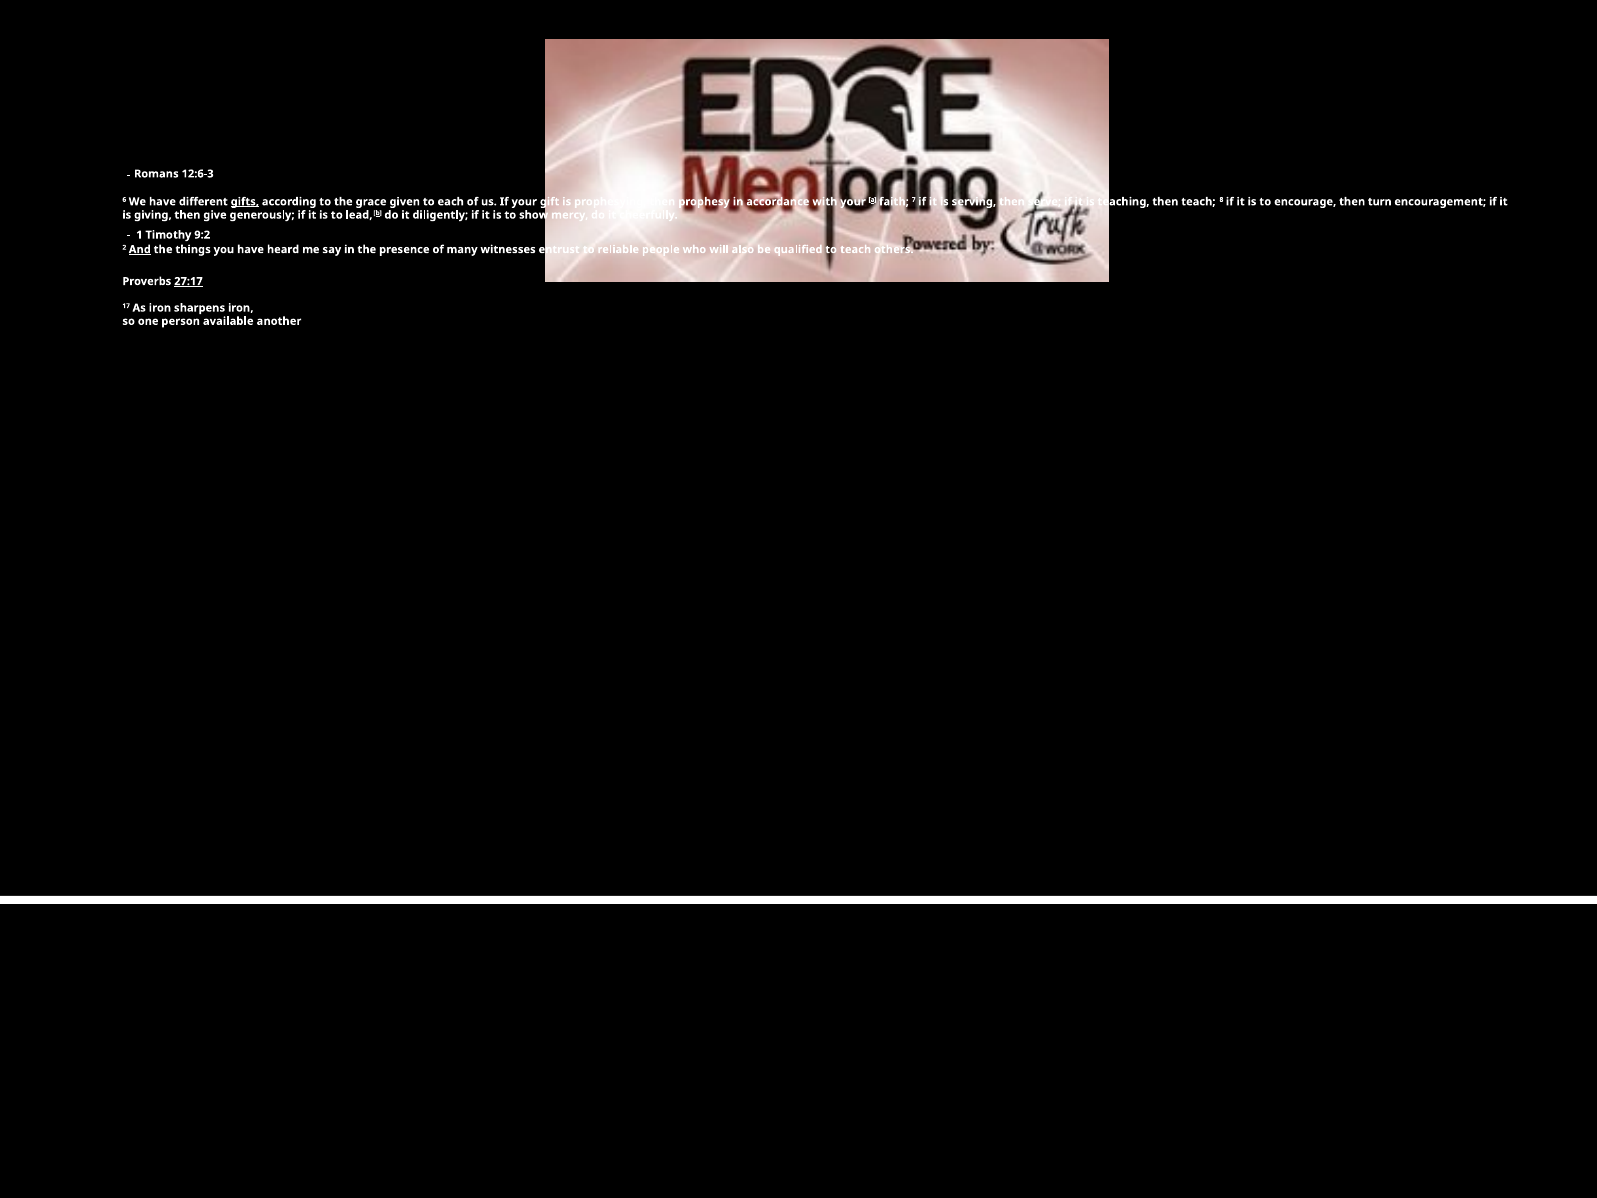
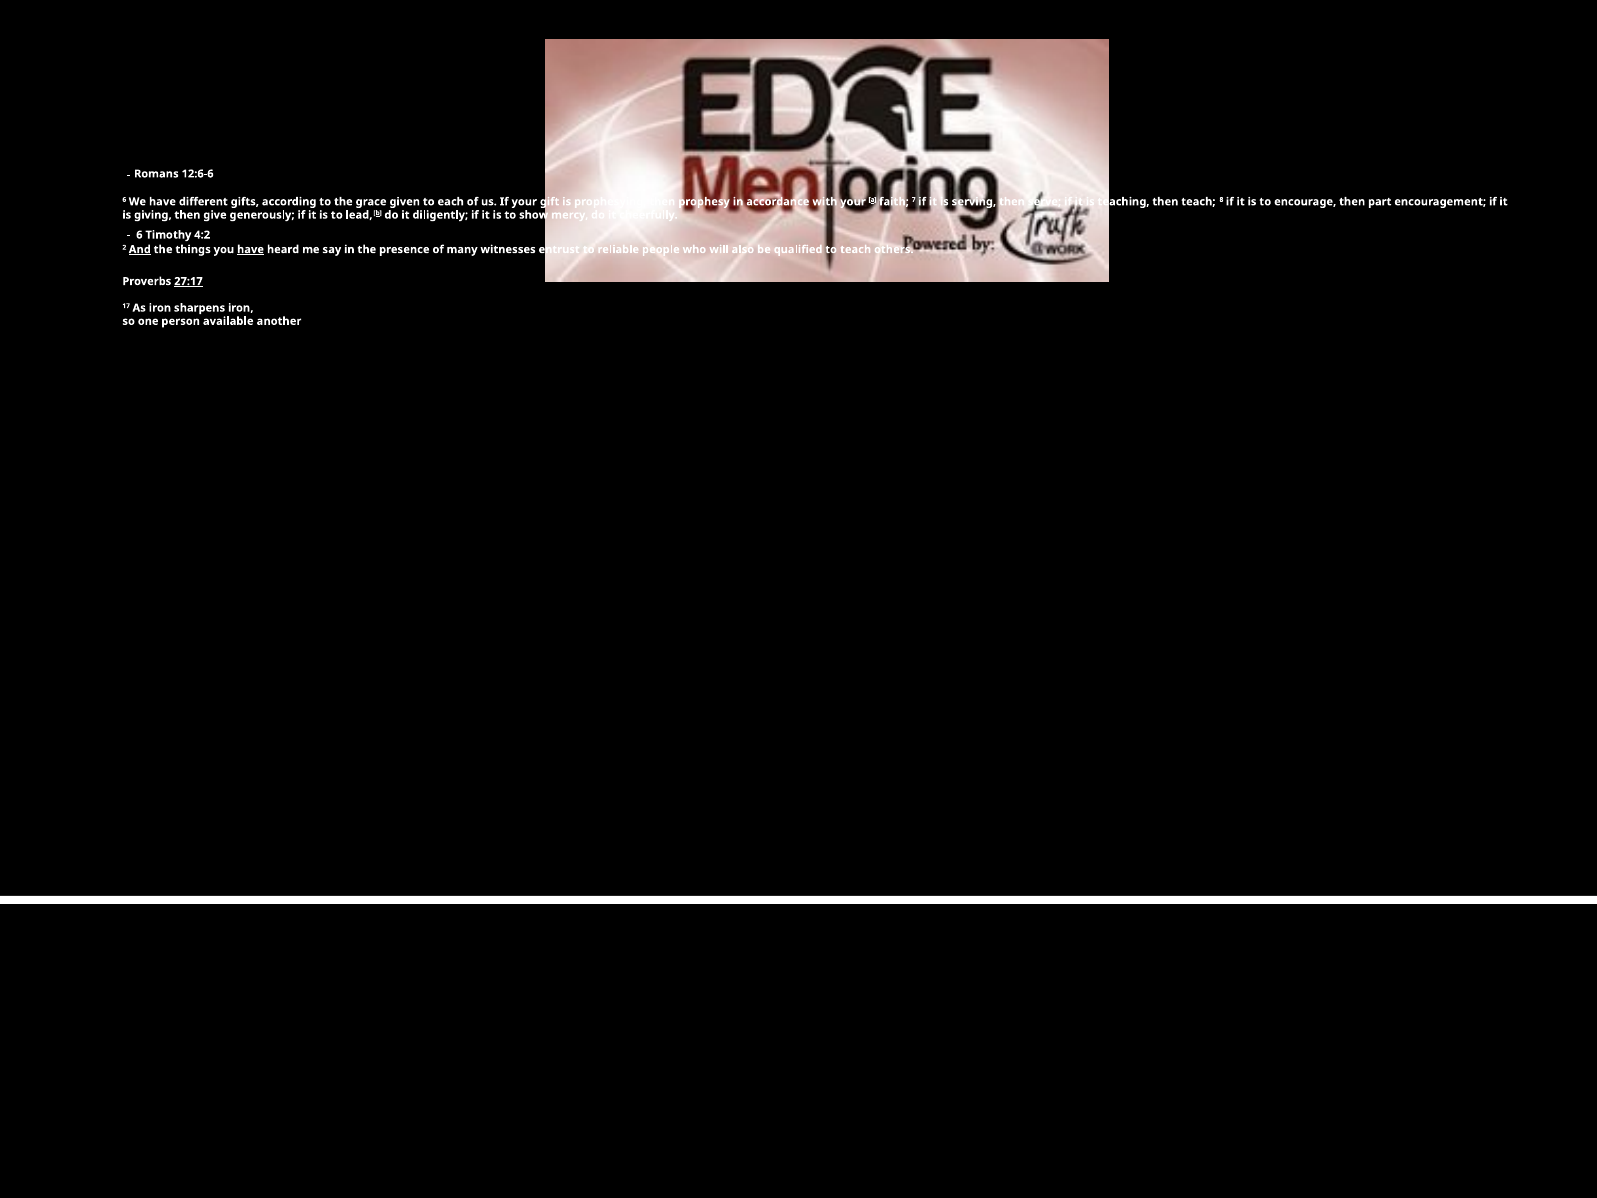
12:6-3: 12:6-3 -> 12:6-6 (198, 174)
gifts underline: present -> none (245, 202)
turn: turn -> part (1380, 202)
1: 1 -> 6 (139, 235)
9:2: 9:2 -> 4:2 (202, 235)
have underline: none -> present (251, 249)
